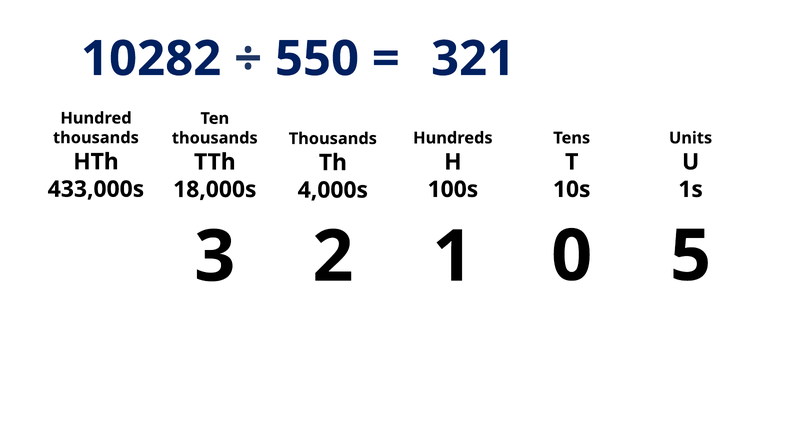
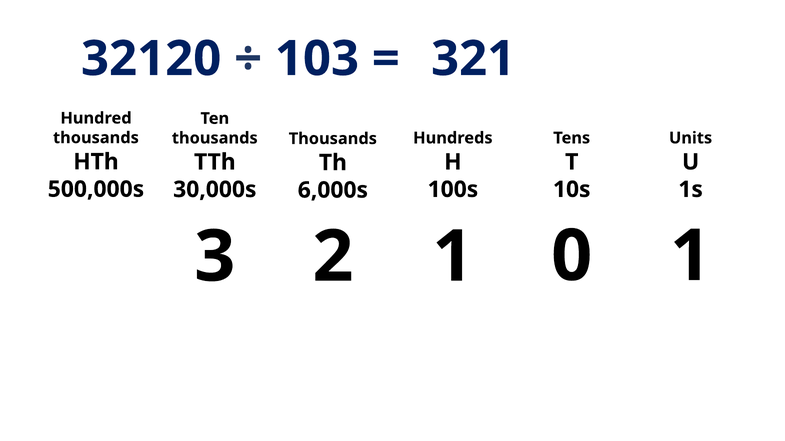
10282: 10282 -> 32120 (151, 59)
550: 550 -> 103 (317, 59)
433,000s: 433,000s -> 500,000s (96, 189)
18,000s: 18,000s -> 30,000s (215, 190)
4,000s: 4,000s -> 6,000s (333, 190)
0 5: 5 -> 1 (691, 257)
